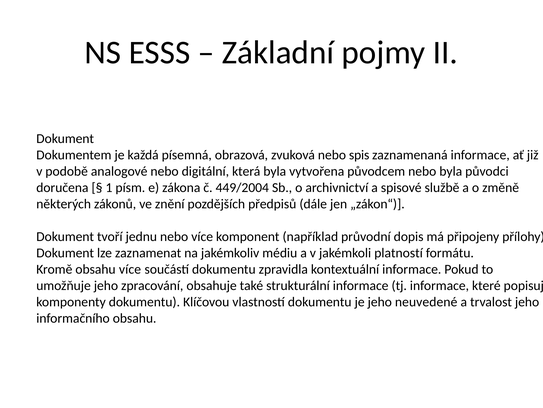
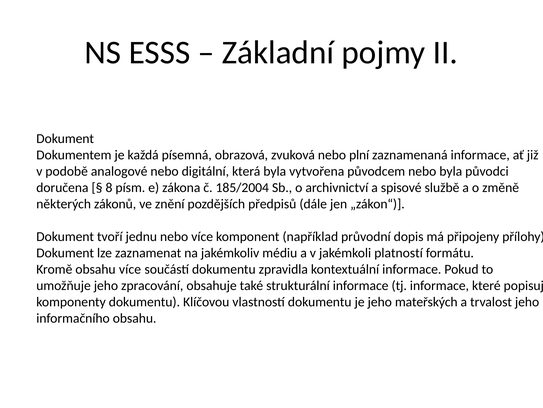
spis: spis -> plní (359, 155)
1: 1 -> 8 (109, 187)
449/2004: 449/2004 -> 185/2004 (242, 187)
neuvedené: neuvedené -> mateřských (426, 301)
